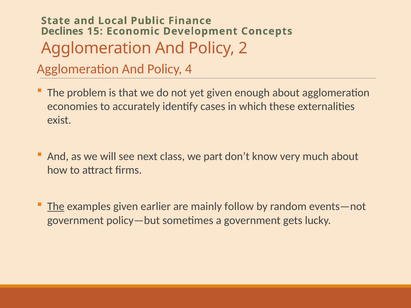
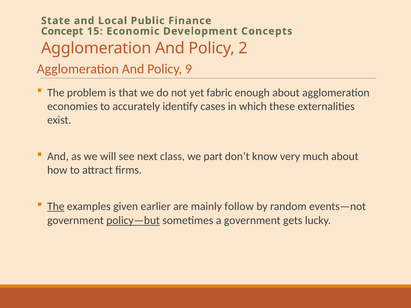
Declines: Declines -> Concept (62, 31)
4: 4 -> 9 (189, 69)
yet given: given -> fabric (219, 93)
policy—but underline: none -> present (133, 220)
